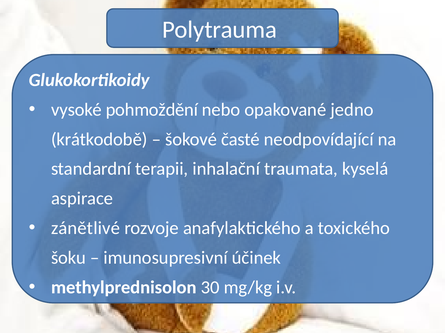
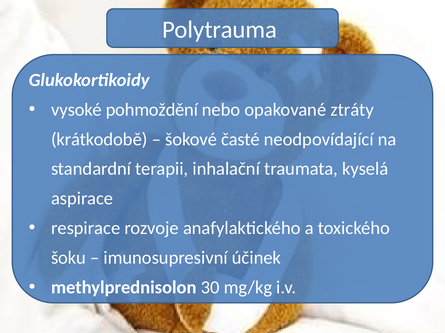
jedno: jedno -> ztráty (352, 110)
zánětlivé: zánětlivé -> respirace (86, 229)
